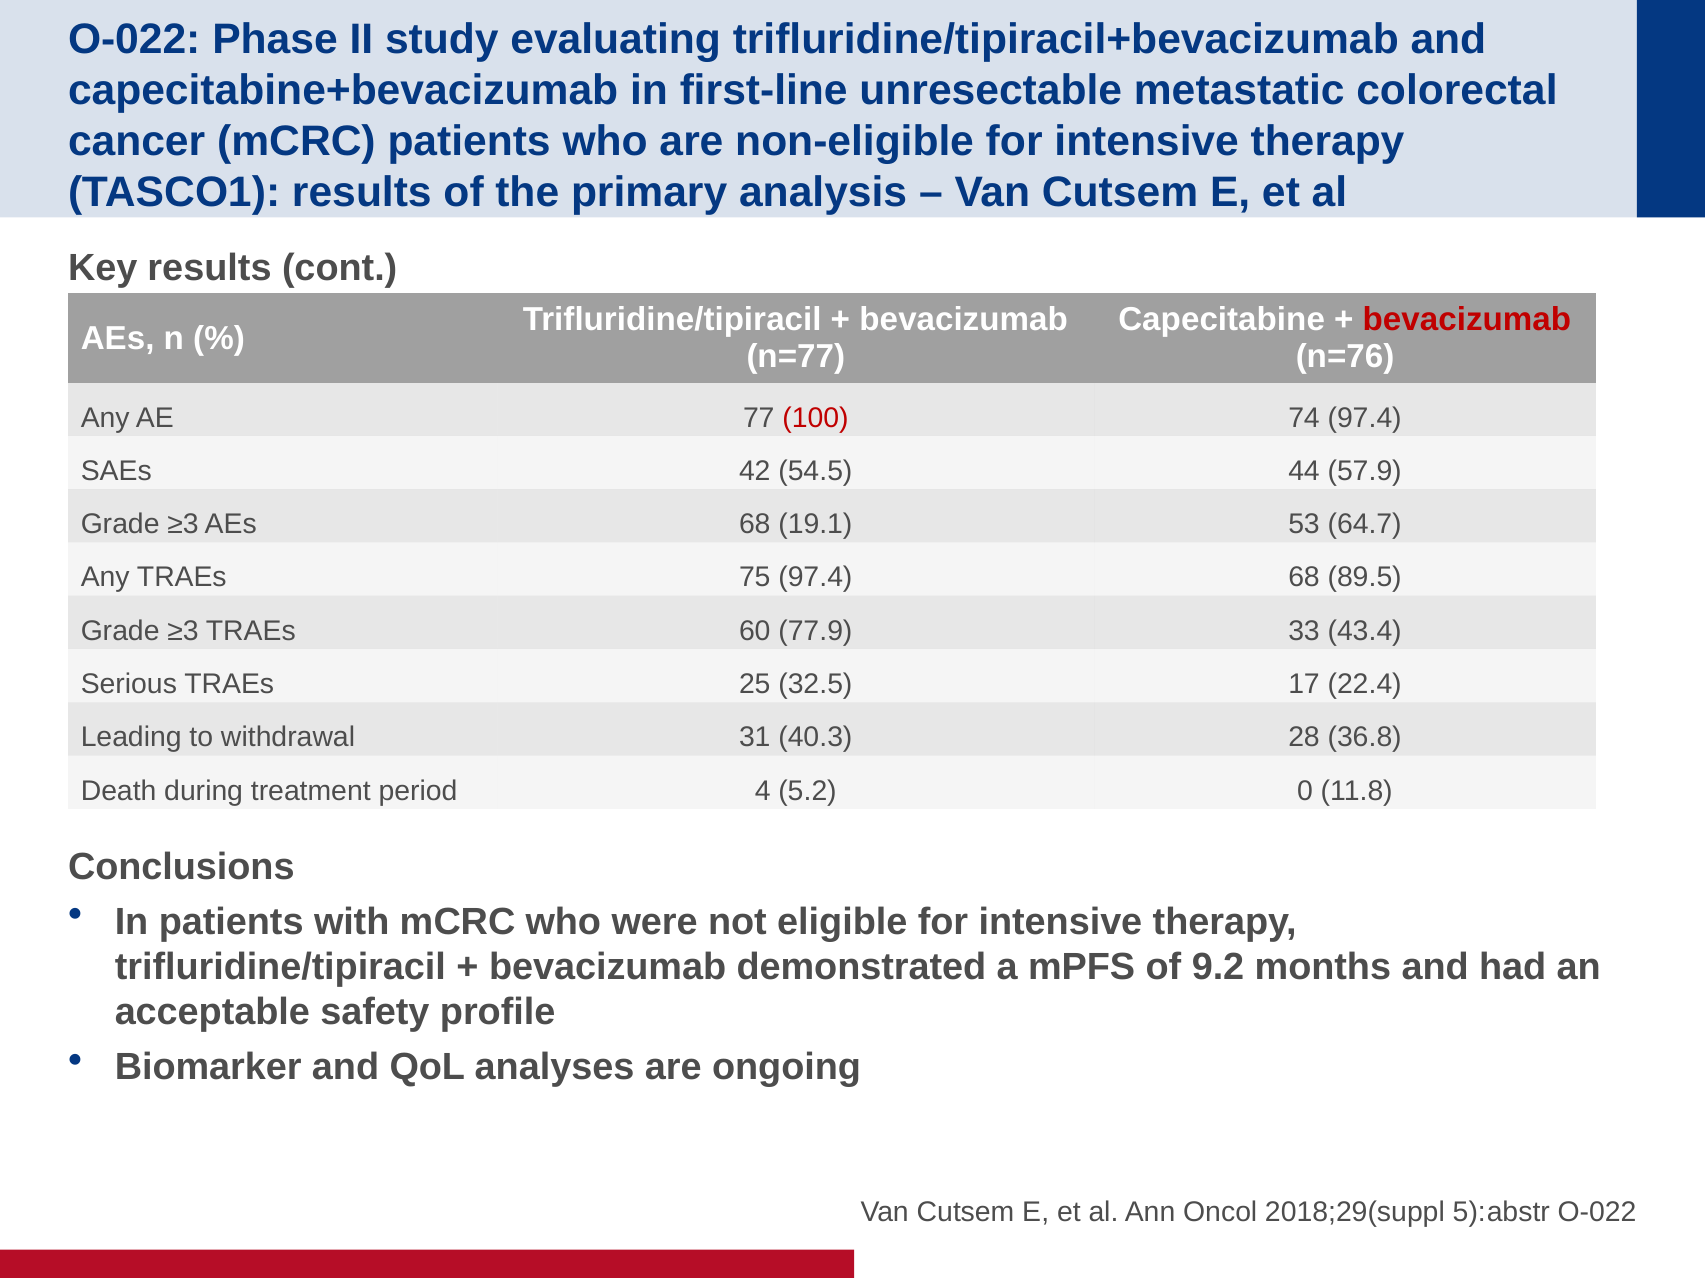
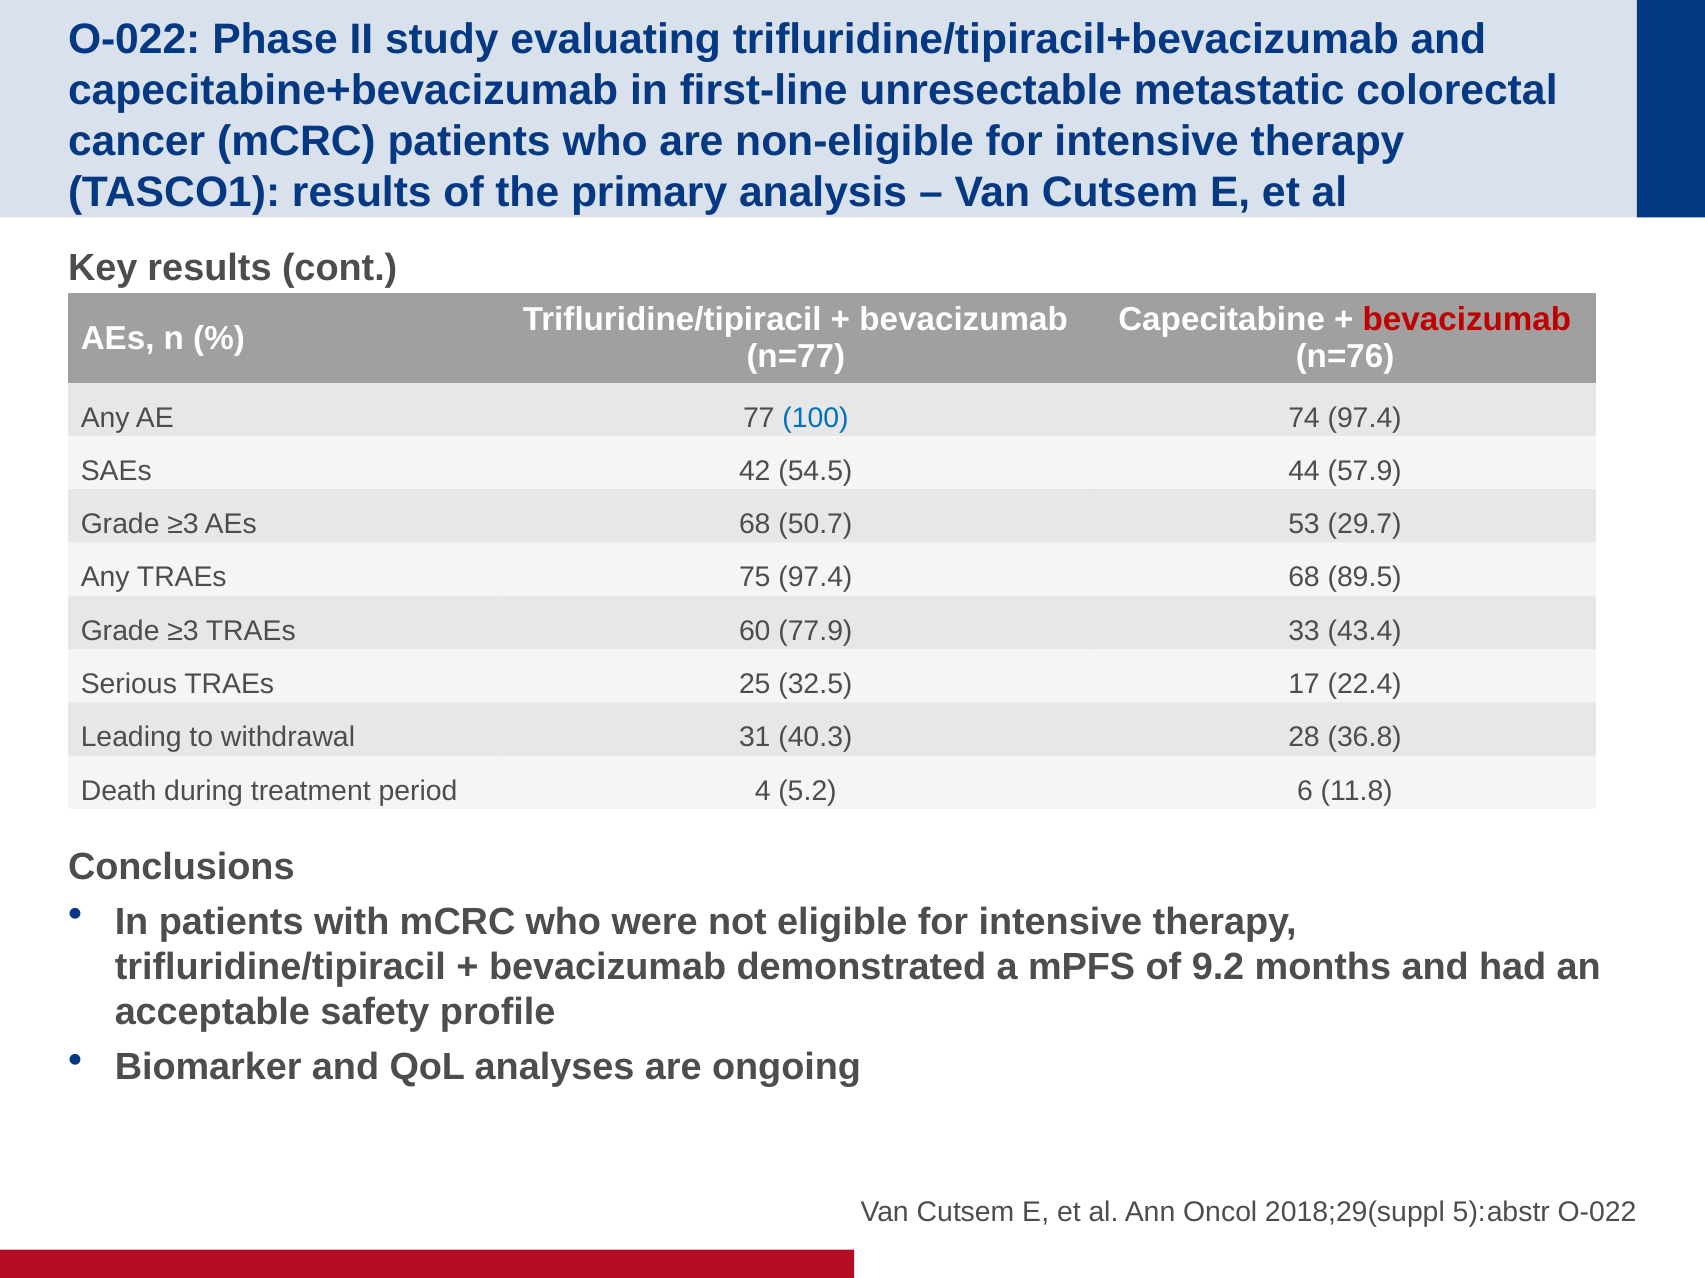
100 colour: red -> blue (816, 418)
19.1: 19.1 -> 50.7 (815, 525)
64.7: 64.7 -> 29.7 (1365, 525)
0: 0 -> 6 (1305, 791)
